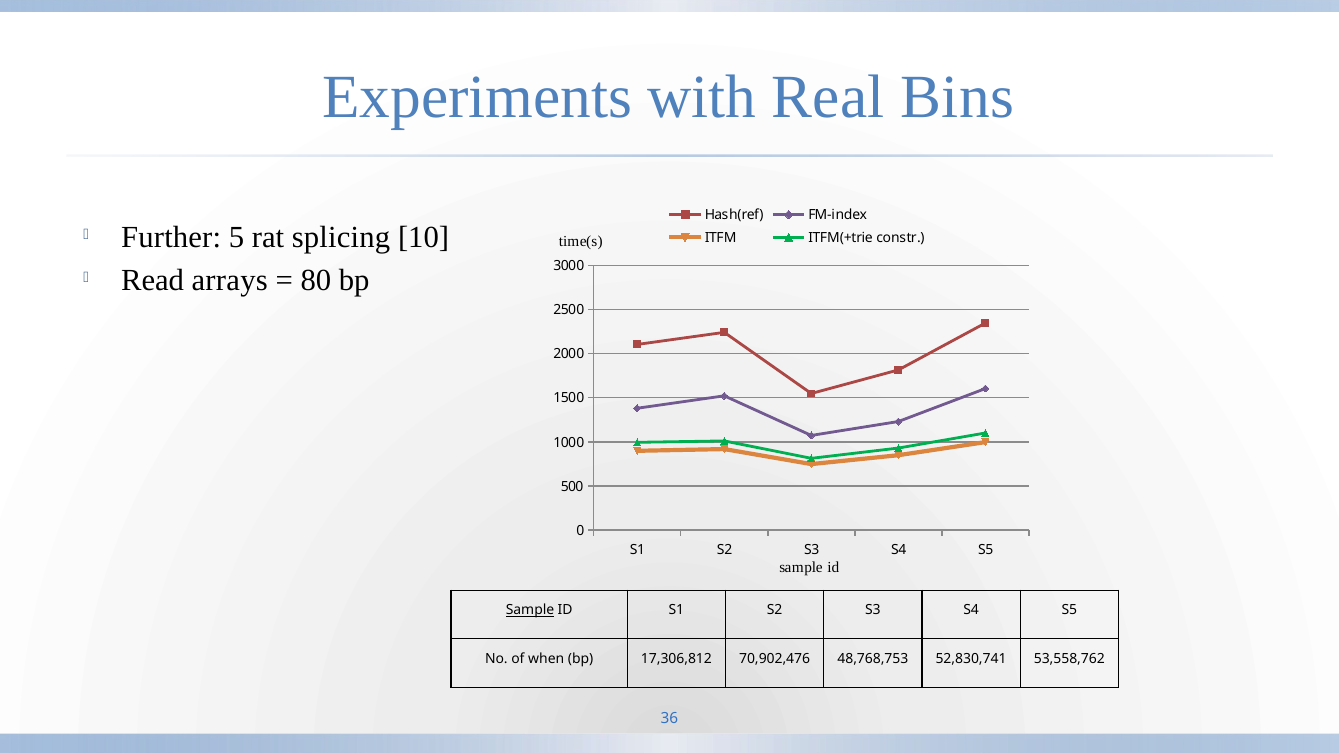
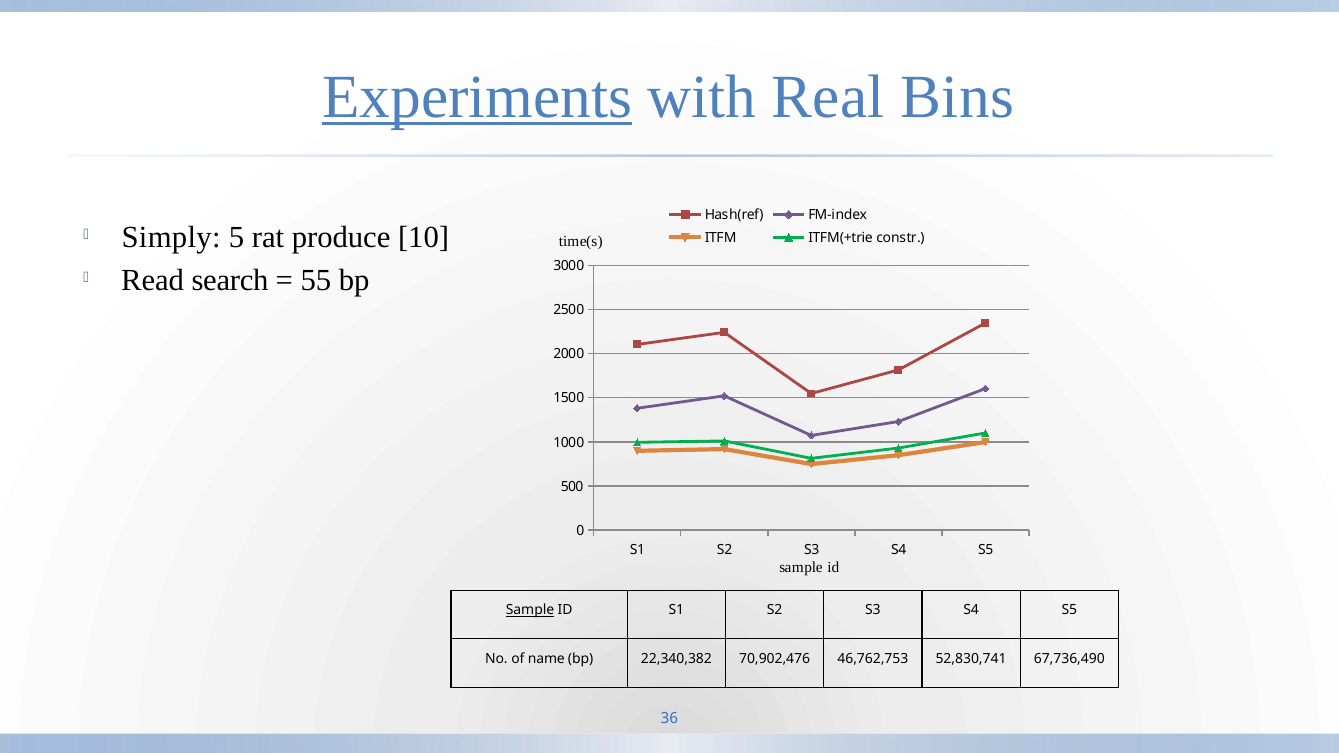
Experiments underline: none -> present (477, 97)
Further: Further -> Simply (171, 238)
splicing: splicing -> produce (341, 238)
arrays: arrays -> search (230, 281)
80: 80 -> 55 (316, 281)
when: when -> name (546, 659)
17,306,812: 17,306,812 -> 22,340,382 (676, 659)
48,768,753: 48,768,753 -> 46,762,753 (873, 659)
53,558,762: 53,558,762 -> 67,736,490 (1069, 659)
